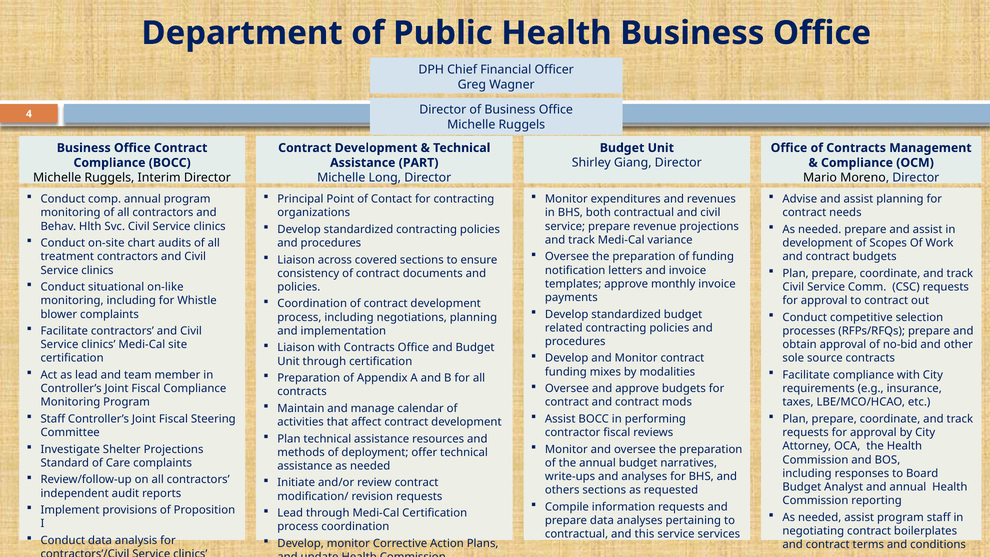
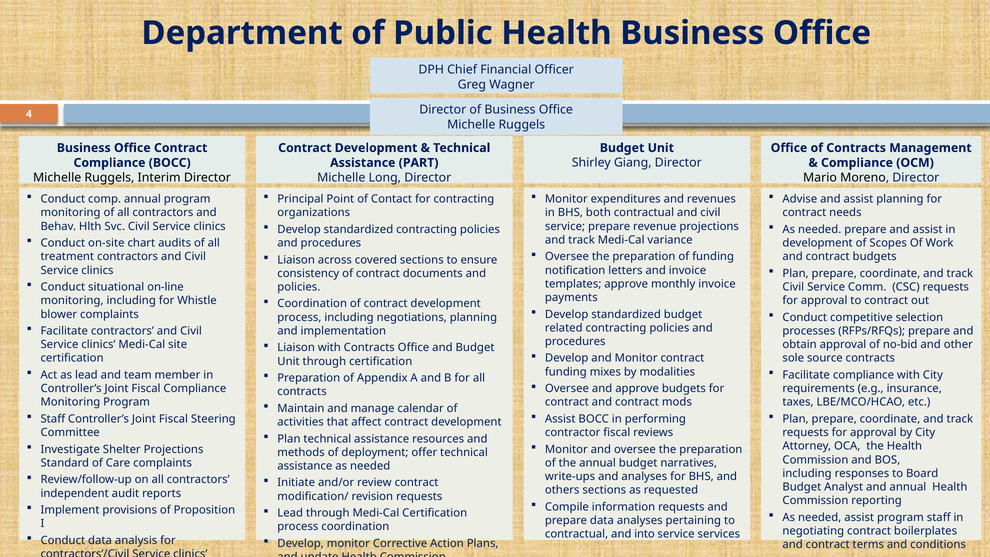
on-like: on-like -> on-line (165, 287)
this: this -> into (645, 534)
